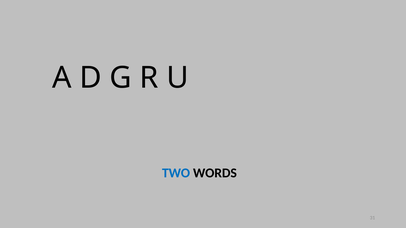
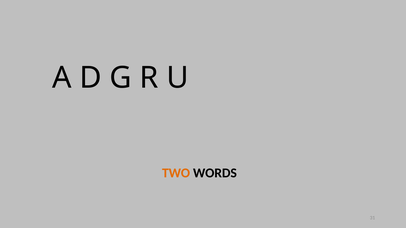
TWO colour: blue -> orange (176, 173)
